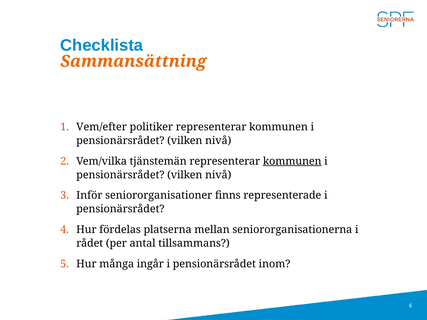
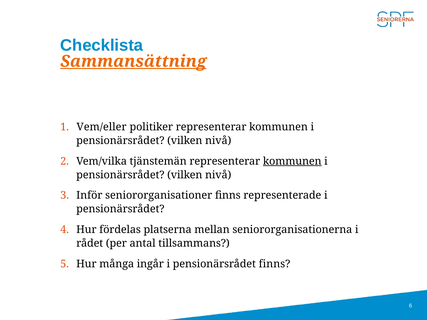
Sammansättning underline: none -> present (133, 61)
Vem/efter: Vem/efter -> Vem/eller (102, 127)
pensionärsrådet inom: inom -> finns (274, 264)
